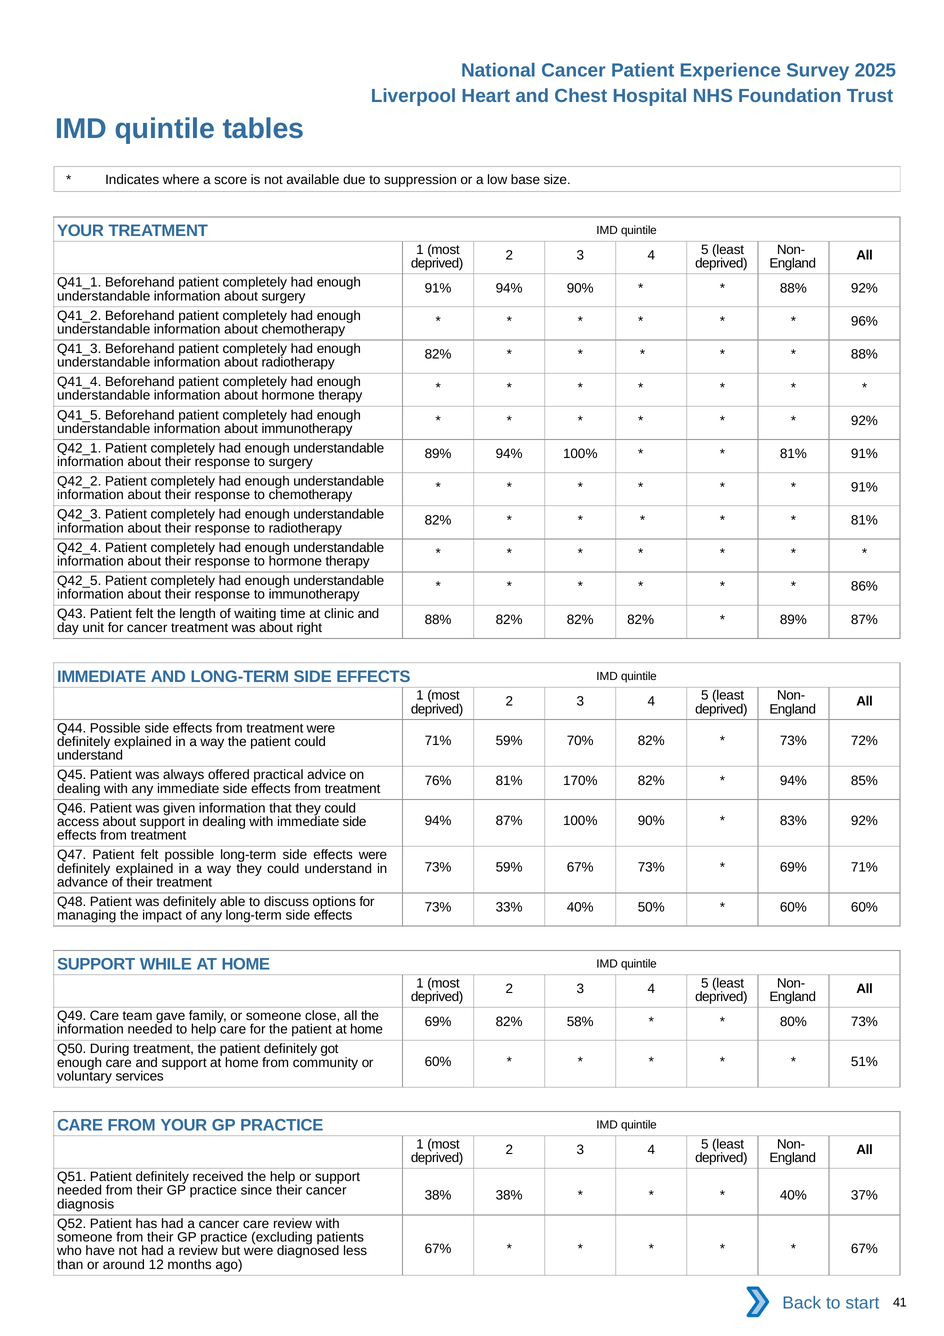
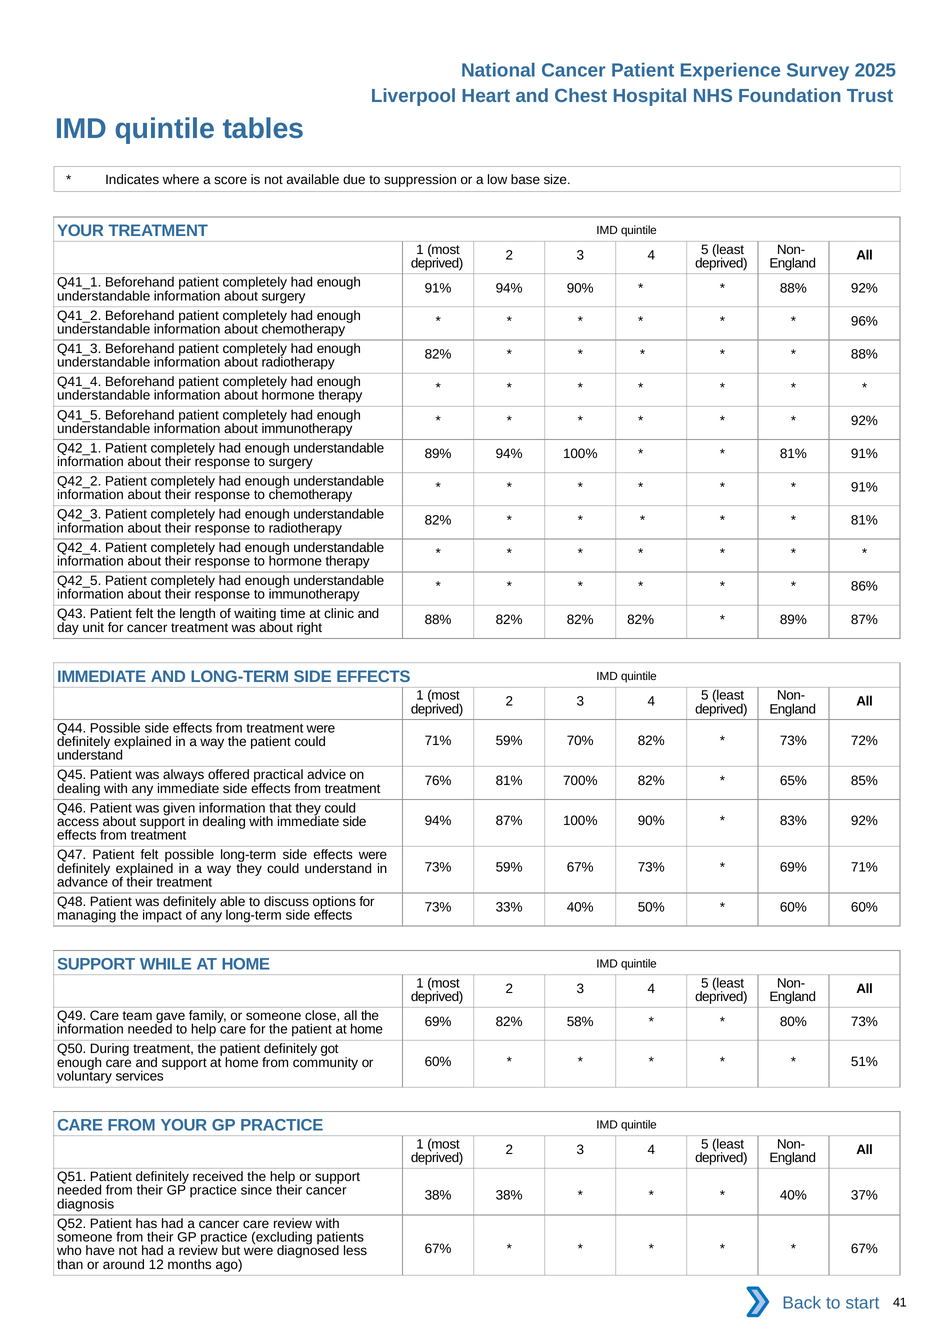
170%: 170% -> 700% (580, 781)
94%: 94% -> 65% (793, 781)
